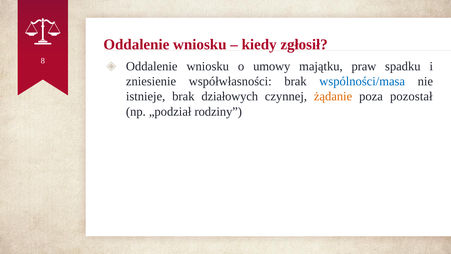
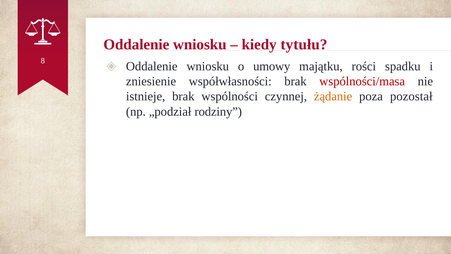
zgłosił: zgłosił -> tytułu (304, 44)
praw: praw -> rości (364, 66)
wspólności/masa colour: blue -> red (362, 81)
działowych: działowych -> wspólności (230, 96)
